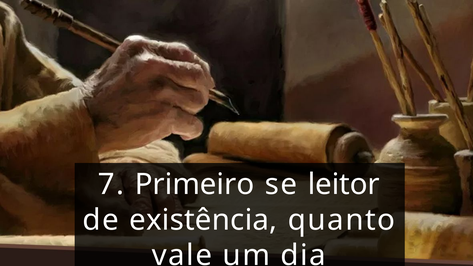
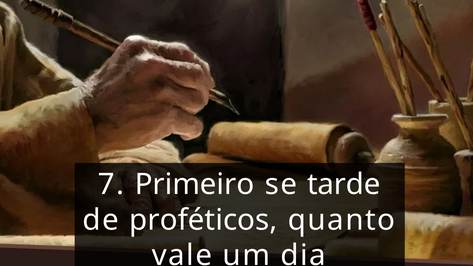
leitor: leitor -> tarde (344, 185)
existência: existência -> proféticos (203, 220)
